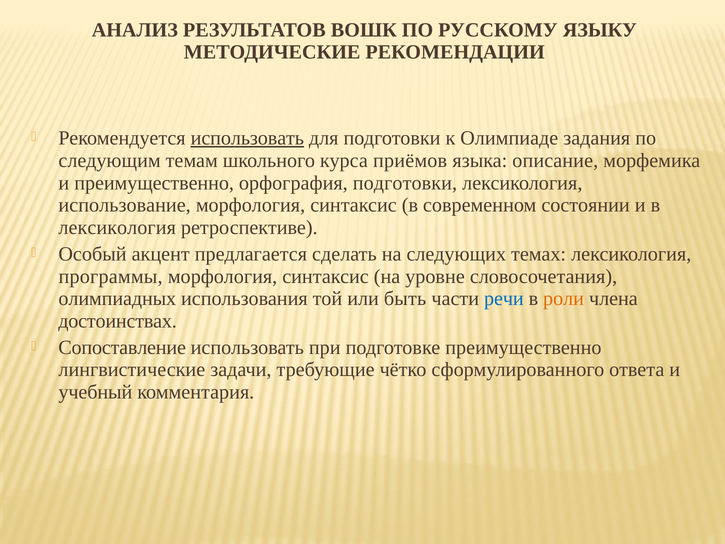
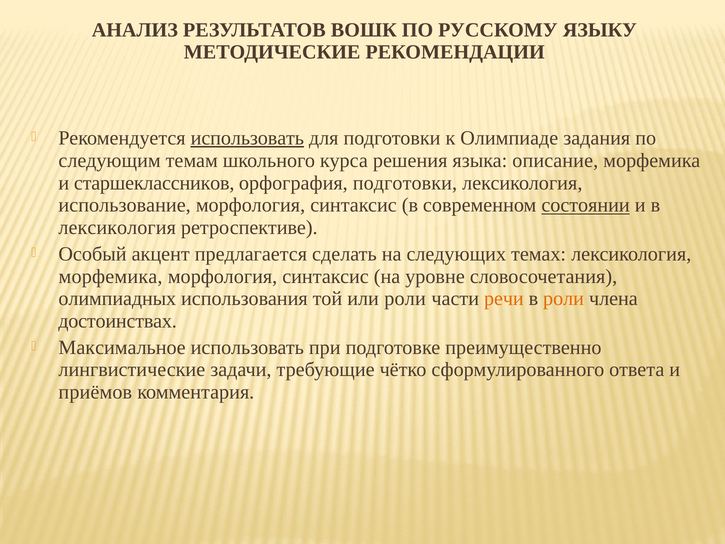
приёмов: приёмов -> решения (410, 160)
и преимущественно: преимущественно -> старшеклассников (154, 183)
состоянии underline: none -> present (586, 205)
программы: программы -> морфемика (111, 276)
или быть: быть -> роли (405, 299)
речи colour: blue -> orange (504, 299)
Сопоставление: Сопоставление -> Максимальное (122, 347)
учебный: учебный -> приёмов (95, 392)
